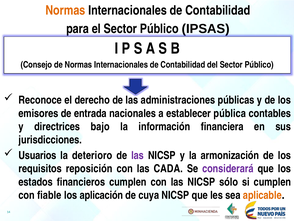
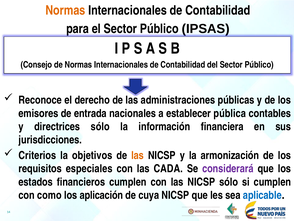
directrices bajo: bajo -> sólo (100, 126)
Usuarios: Usuarios -> Criterios (37, 155)
deterioro: deterioro -> objetivos (92, 155)
las colour: purple -> orange (138, 155)
reposición: reposición -> especiales (89, 168)
fiable: fiable -> como (49, 195)
aplicable colour: orange -> blue (262, 195)
